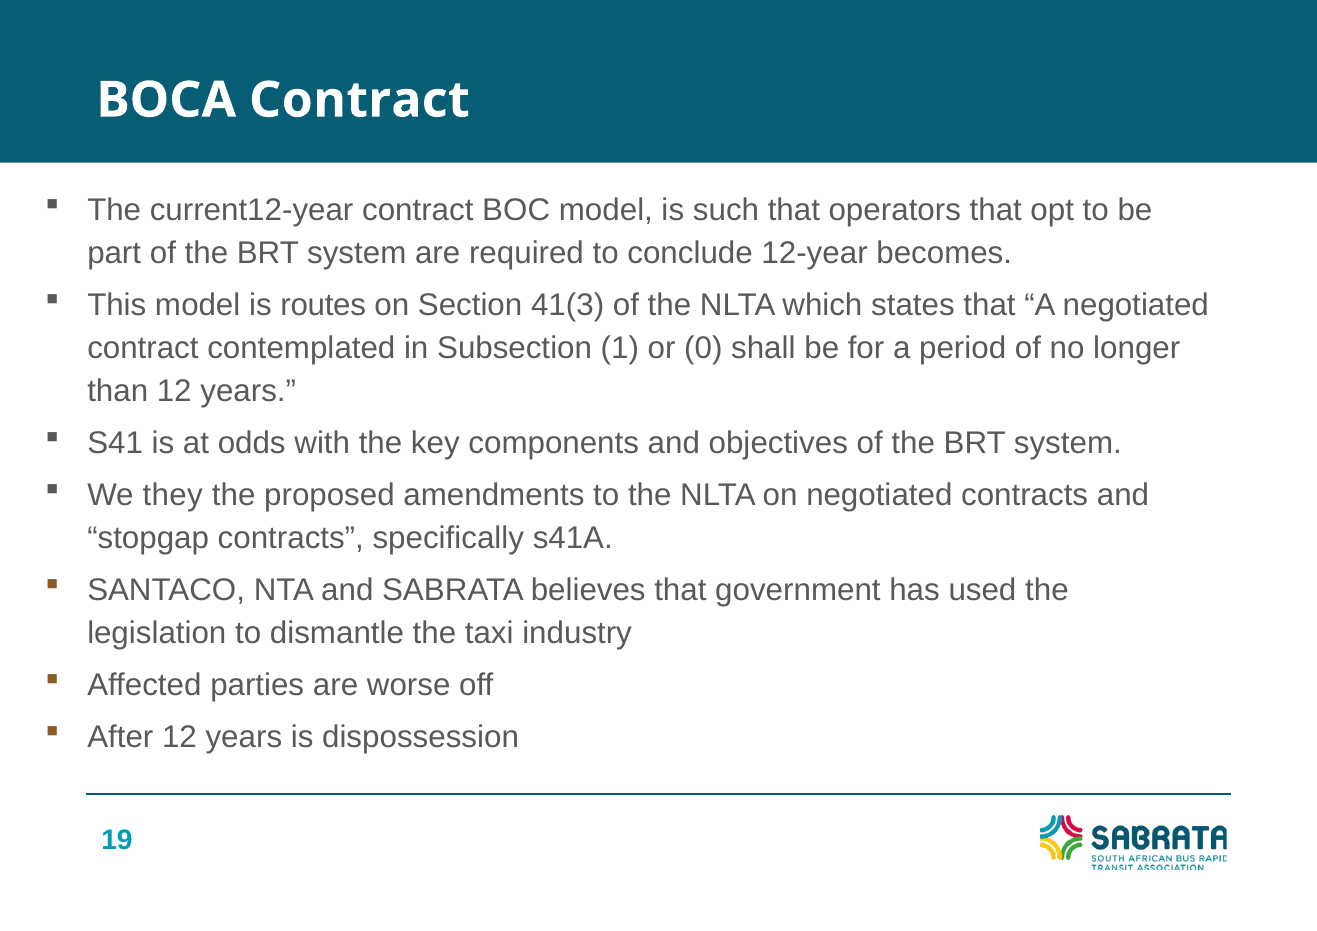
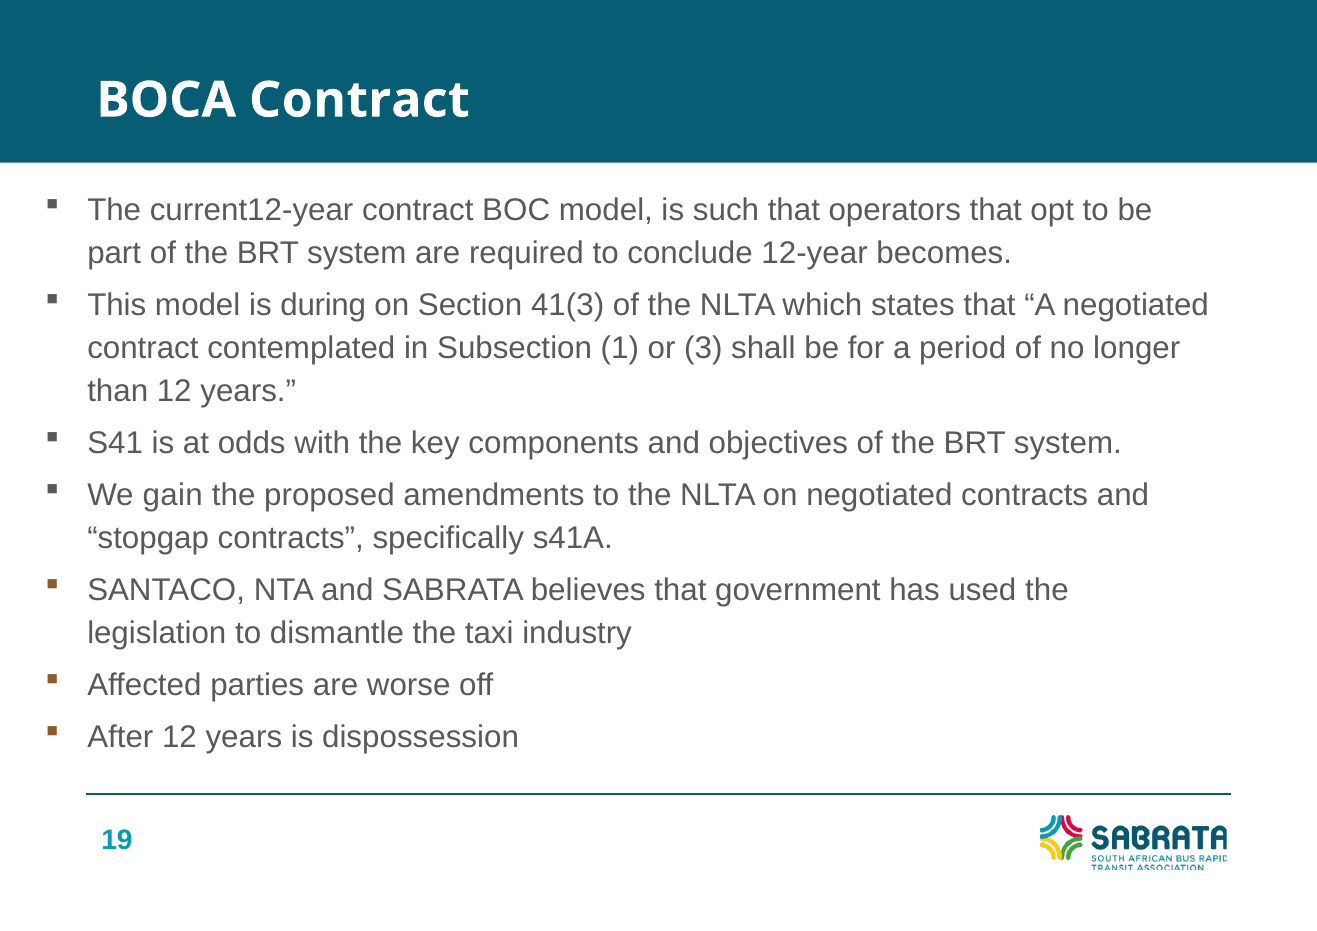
routes: routes -> during (323, 305)
0: 0 -> 3 (703, 348)
they: they -> gain (173, 495)
